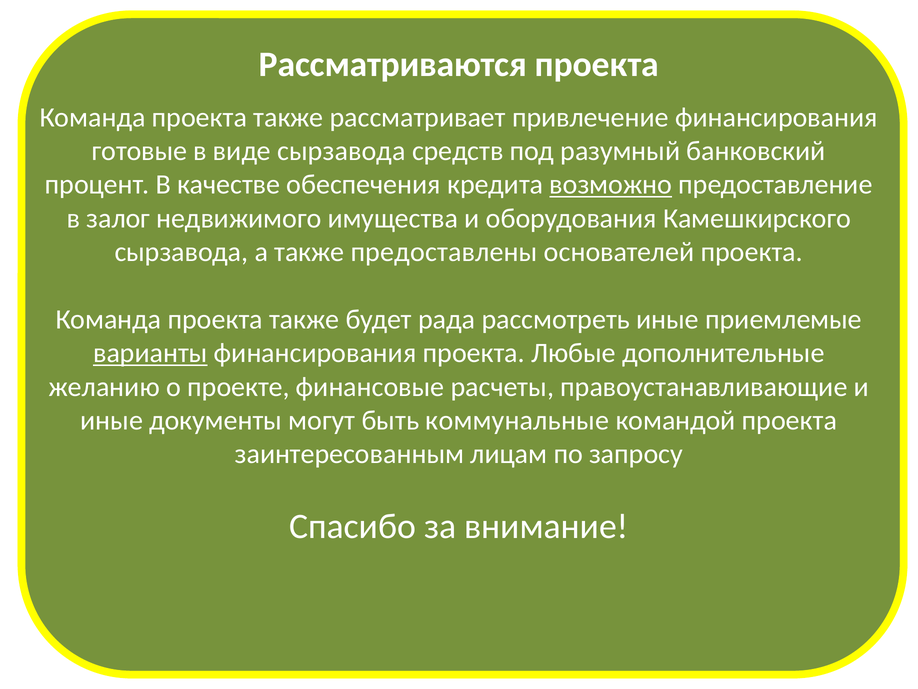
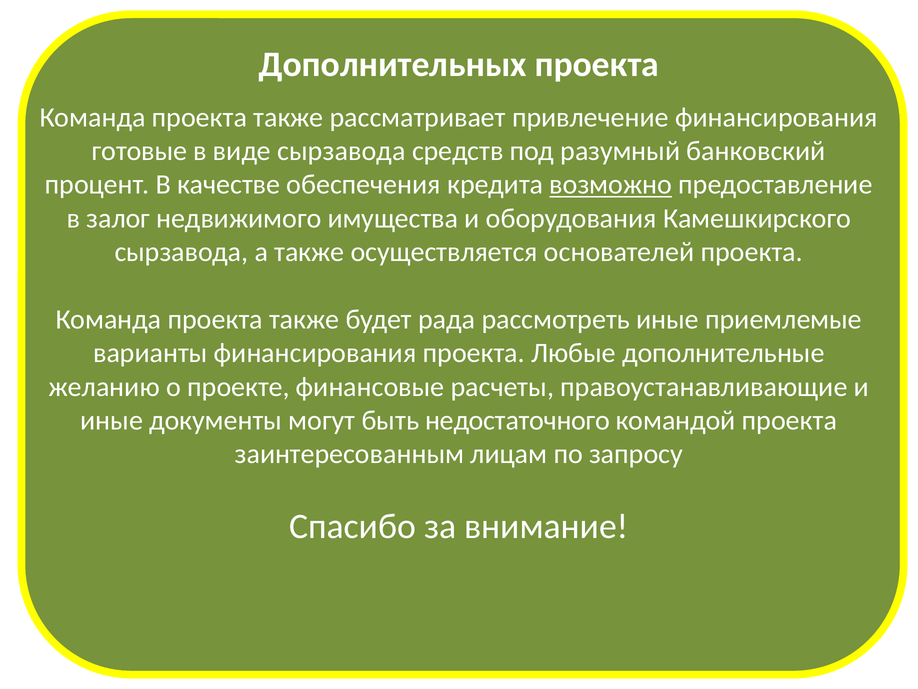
Рассматриваются: Рассматриваются -> Дополнительных (393, 64)
предоставлены: предоставлены -> осуществляется (444, 252)
варианты underline: present -> none (150, 353)
коммунальные: коммунальные -> недостаточного (518, 420)
